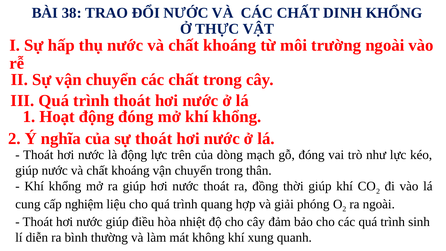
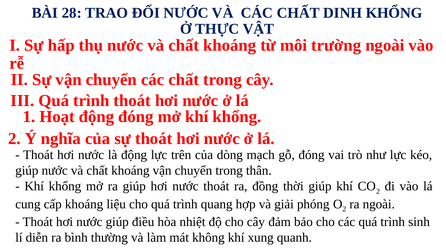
38: 38 -> 28 (72, 13)
cấp nghiệm: nghiệm -> khoáng (84, 204)
